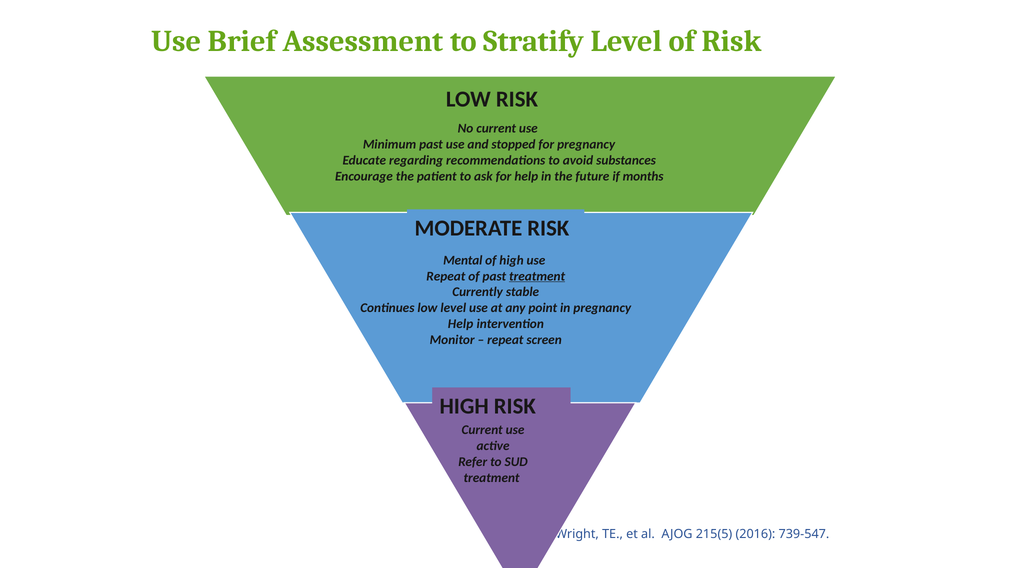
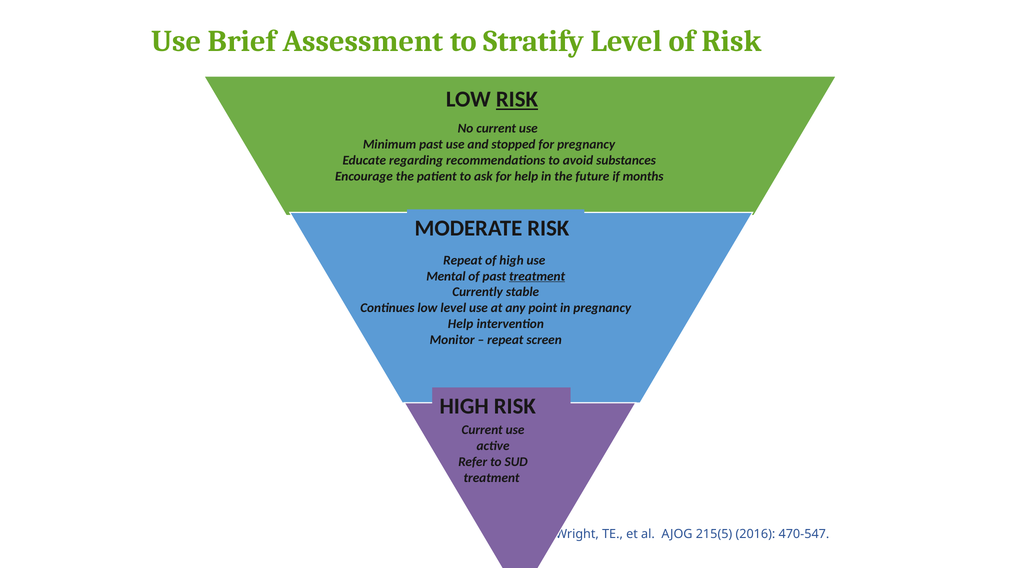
RISK underline: none -> present (517, 99)
Mental: Mental -> Repeat (463, 260)
Repeat: Repeat -> Mental (446, 276)
739-547: 739-547 -> 470-547 (804, 534)
